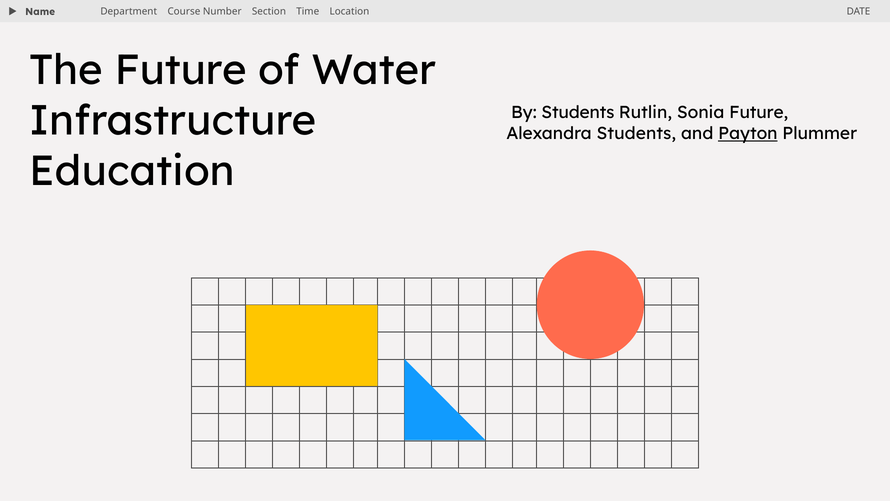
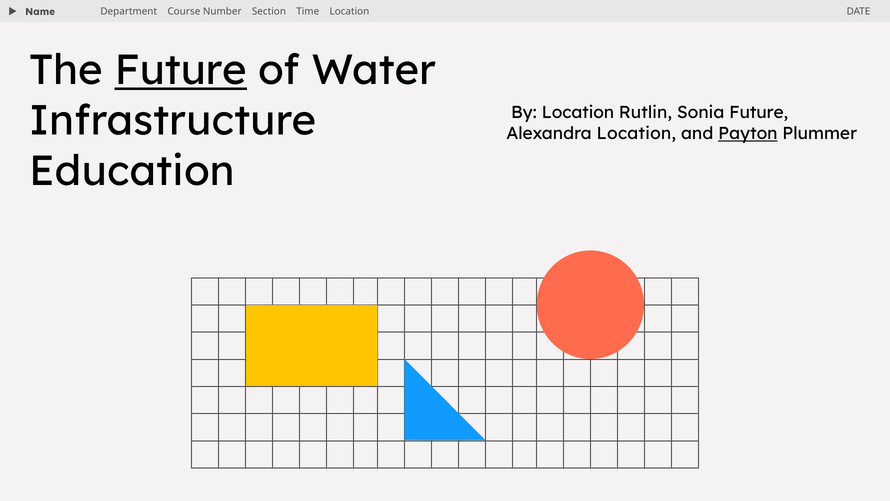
Future underline: none -> present (181, 71)
By Students: Students -> Location (578, 113)
Alexandra Students: Students -> Location (636, 133)
